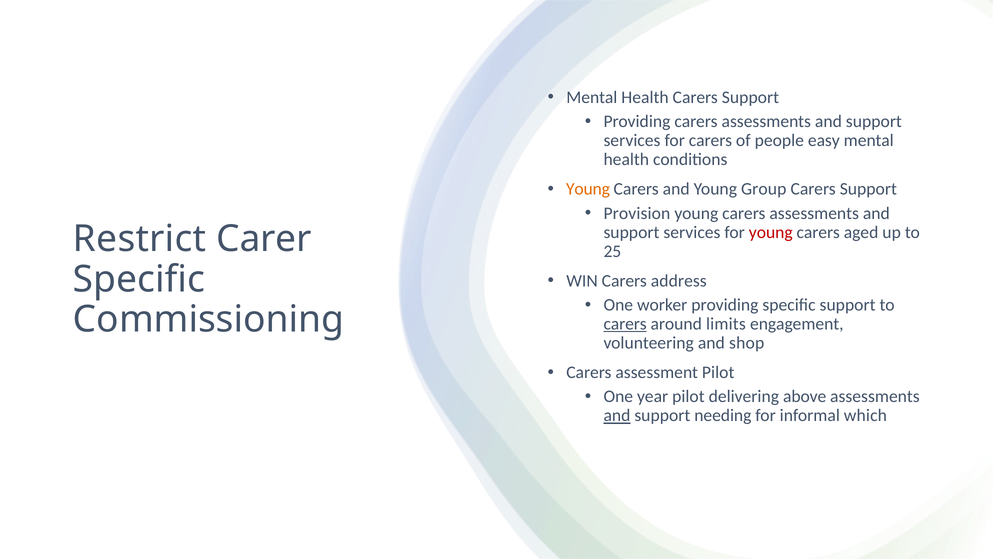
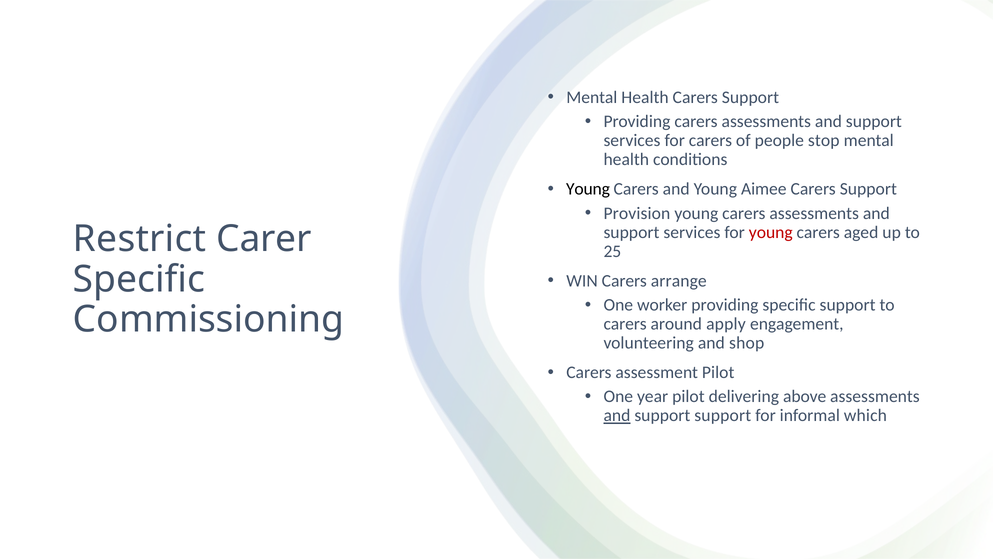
easy: easy -> stop (824, 140)
Young colour: orange -> black (588, 189)
Group: Group -> Aimee (764, 189)
address: address -> arrange (679, 280)
carers underline: present -> none (625, 324)
limits: limits -> apply (726, 324)
support needing: needing -> support (723, 415)
